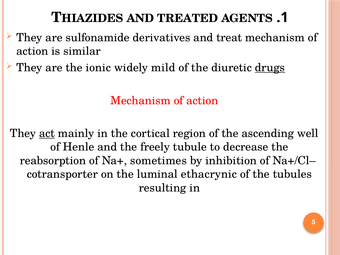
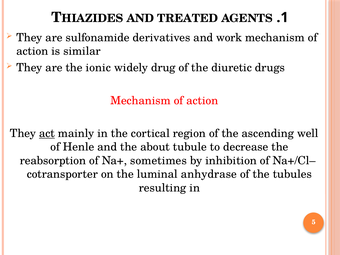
treat: treat -> work (229, 38)
mild: mild -> drug (163, 68)
drugs underline: present -> none (270, 68)
freely: freely -> about (155, 147)
ethacrynic: ethacrynic -> anhydrase (209, 174)
